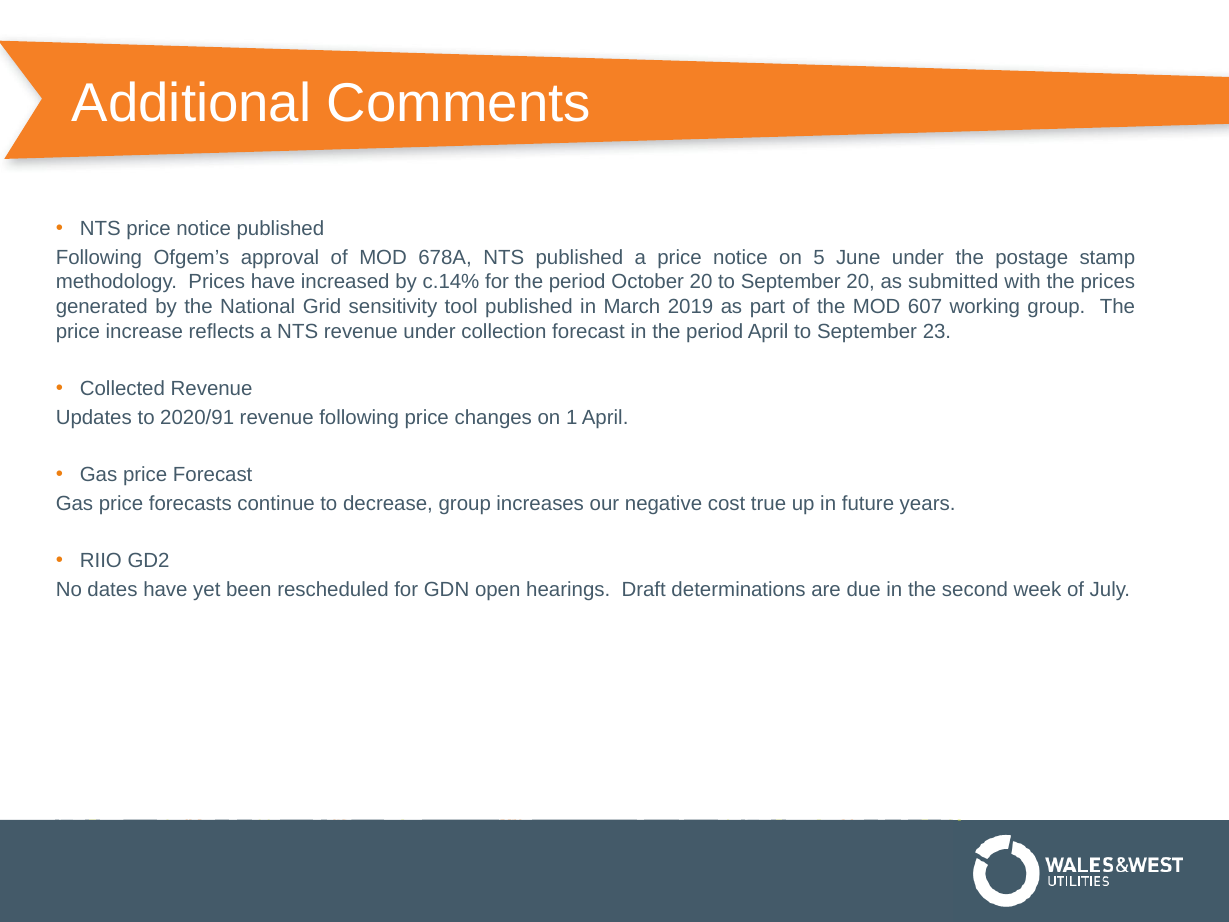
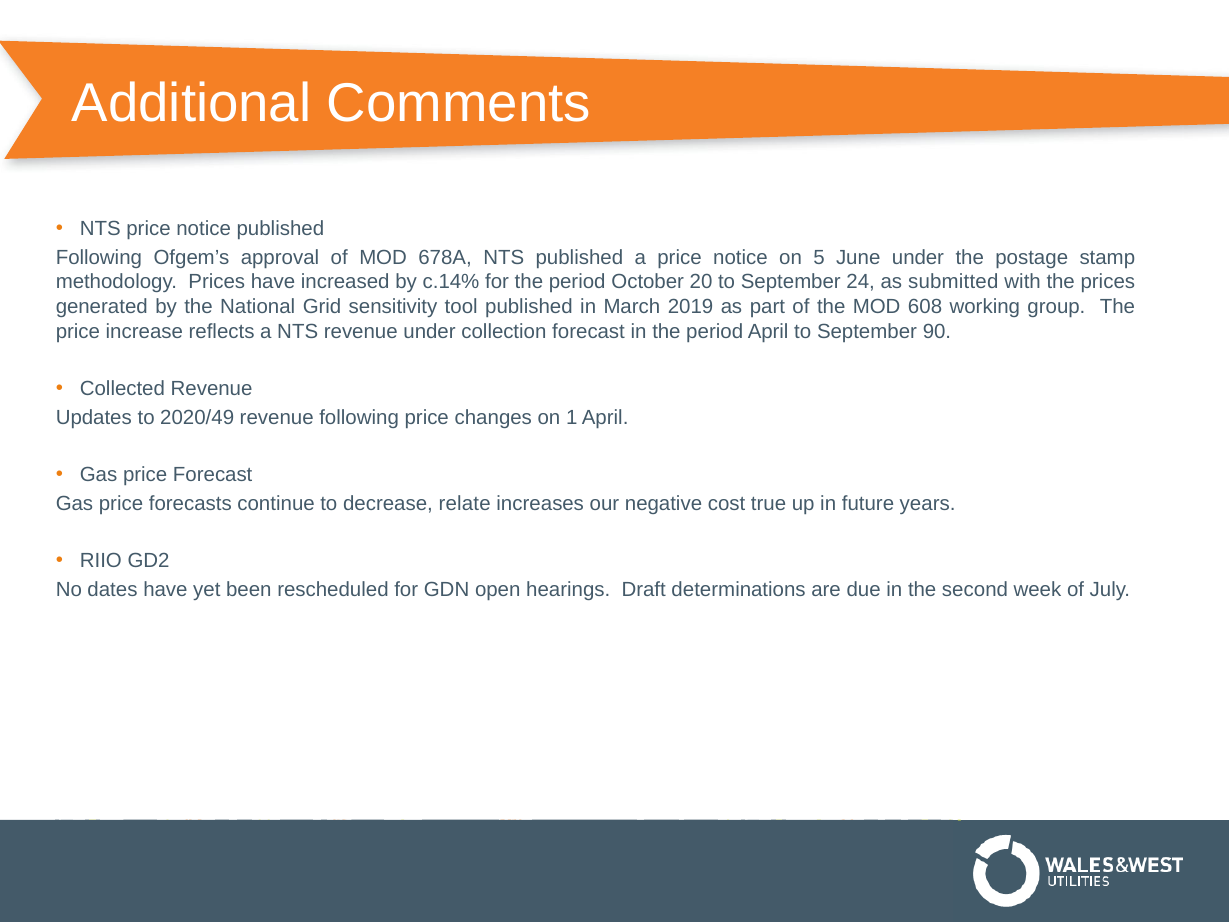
September 20: 20 -> 24 (861, 282)
607: 607 -> 608 (925, 307)
23: 23 -> 90 (937, 331)
2020/91: 2020/91 -> 2020/49 (197, 417)
decrease group: group -> relate (465, 503)
